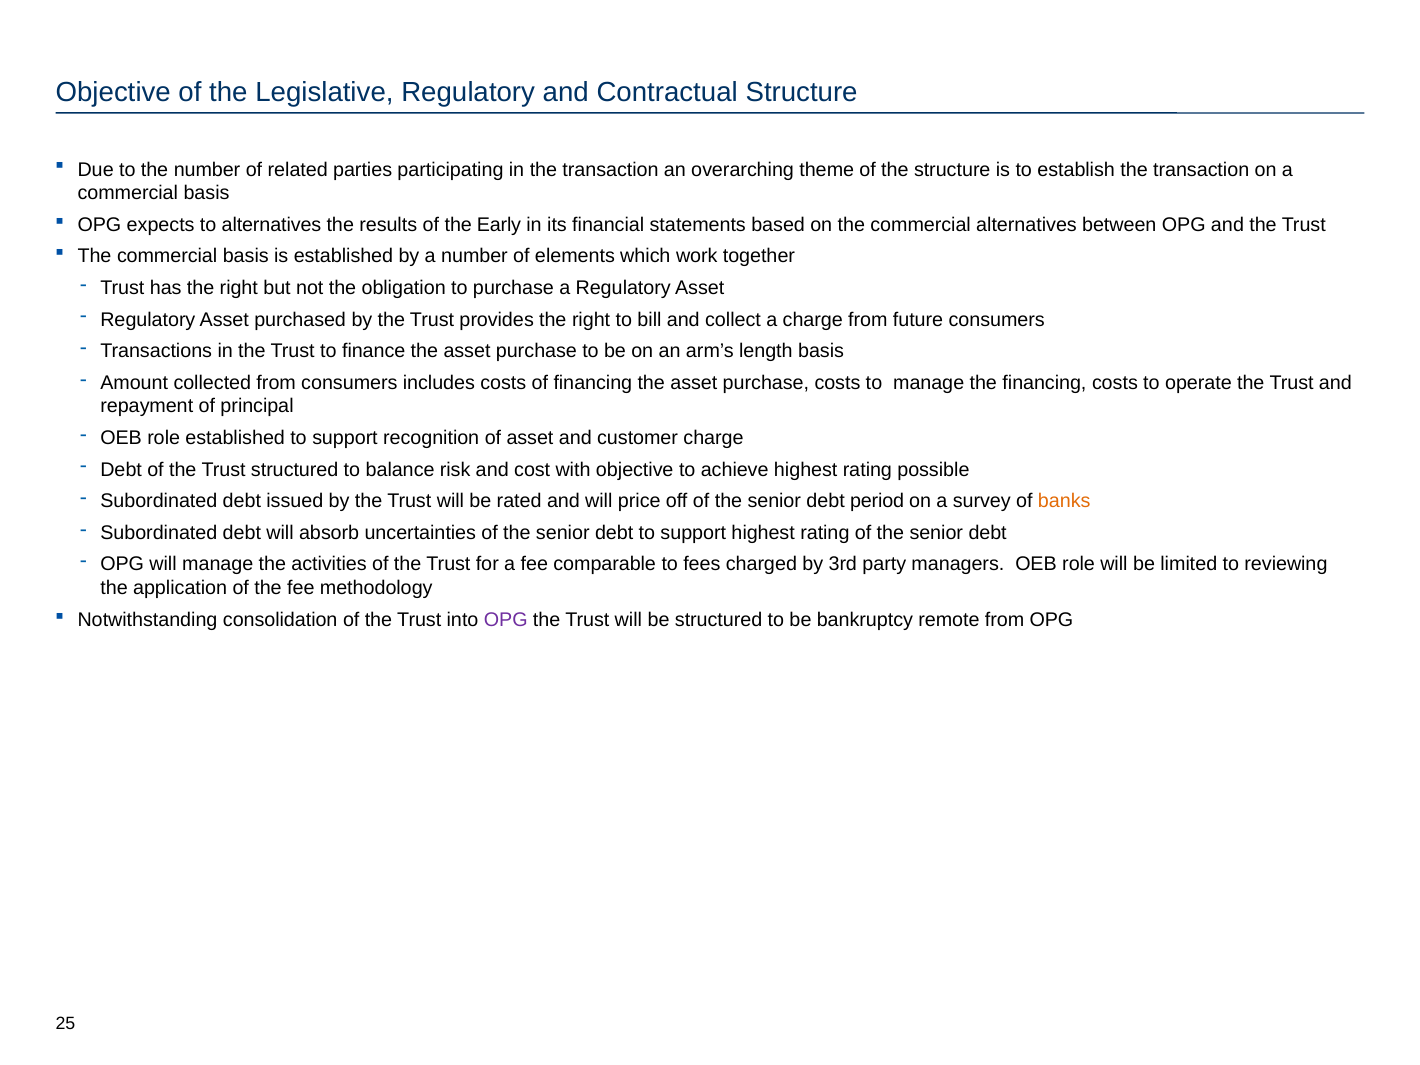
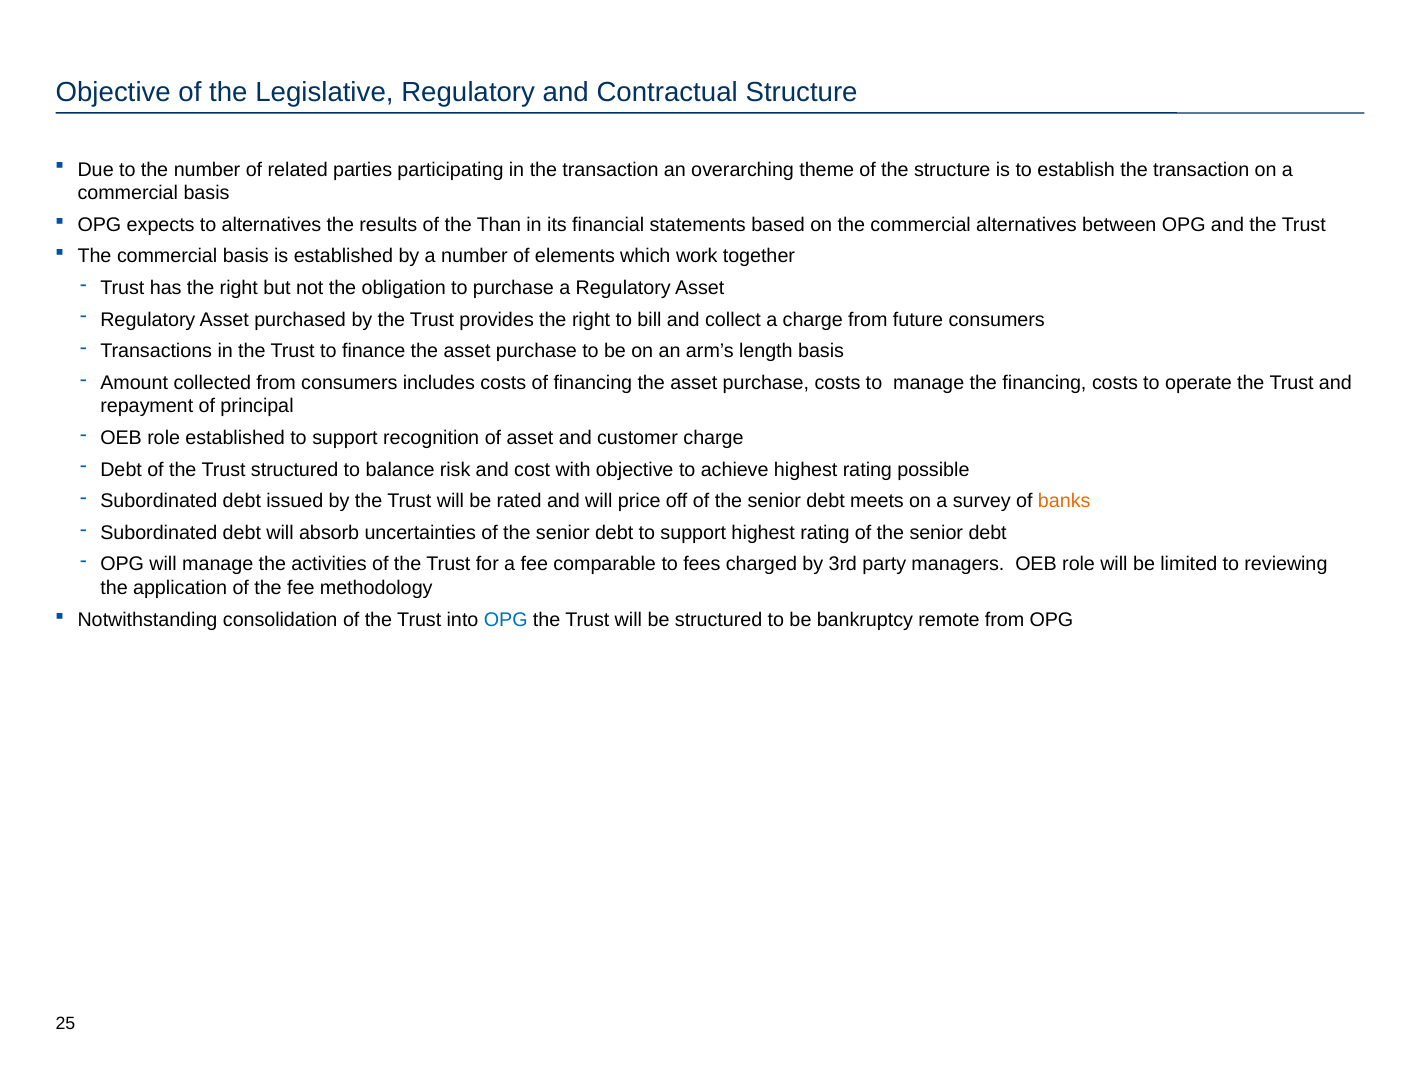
Early: Early -> Than (499, 225)
period: period -> meets (877, 501)
OPG colour: purple -> blue (506, 620)
